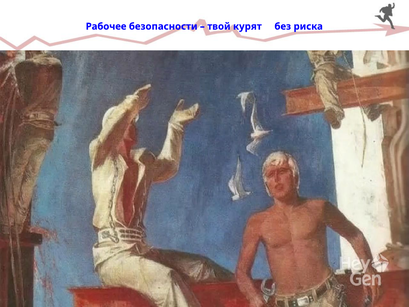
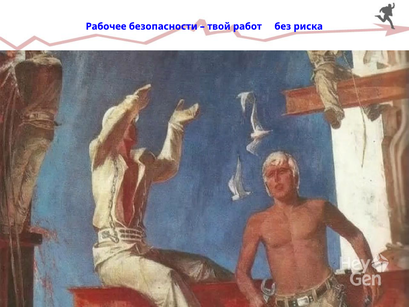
курят: курят -> работ (247, 26)
